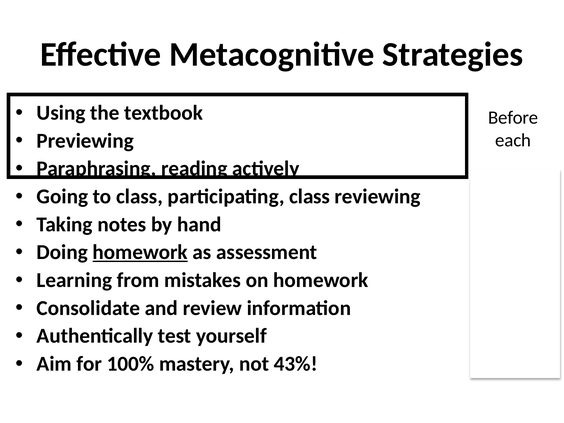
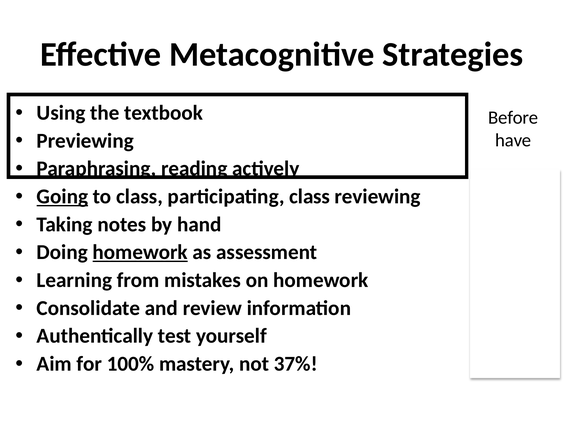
each: each -> have (513, 140)
Going underline: none -> present (62, 197)
43%: 43% -> 37% (296, 364)
